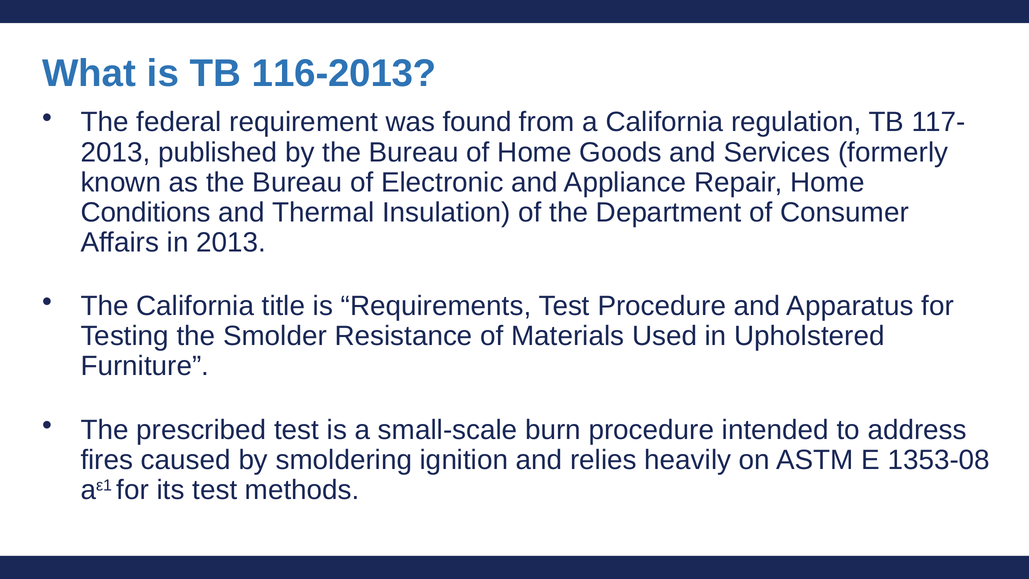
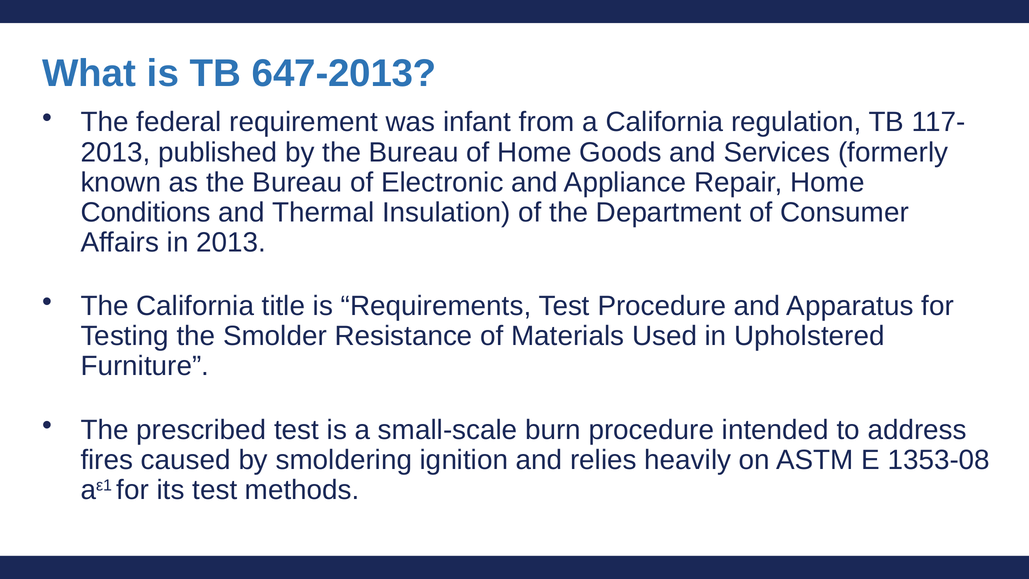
116-2013: 116-2013 -> 647-2013 (344, 73)
found: found -> infant (477, 122)
